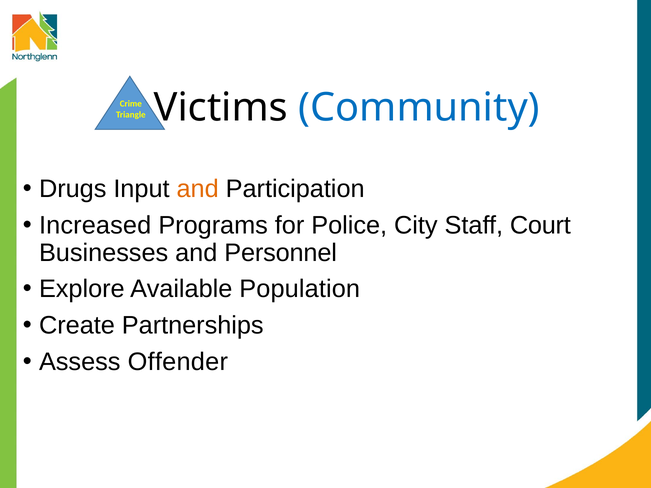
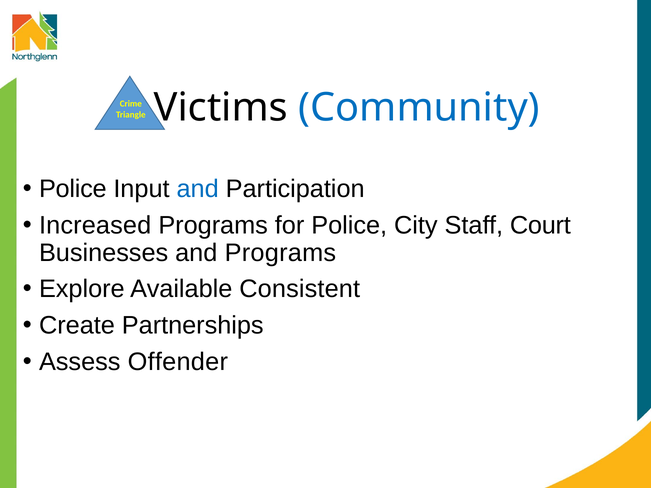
Drugs: Drugs -> Police (73, 189)
and colour: orange -> blue (198, 189)
and Personnel: Personnel -> Programs (280, 253)
Population: Population -> Consistent (300, 289)
